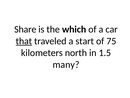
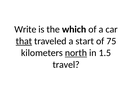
Share: Share -> Write (25, 29)
north underline: none -> present (76, 53)
many: many -> travel (66, 64)
